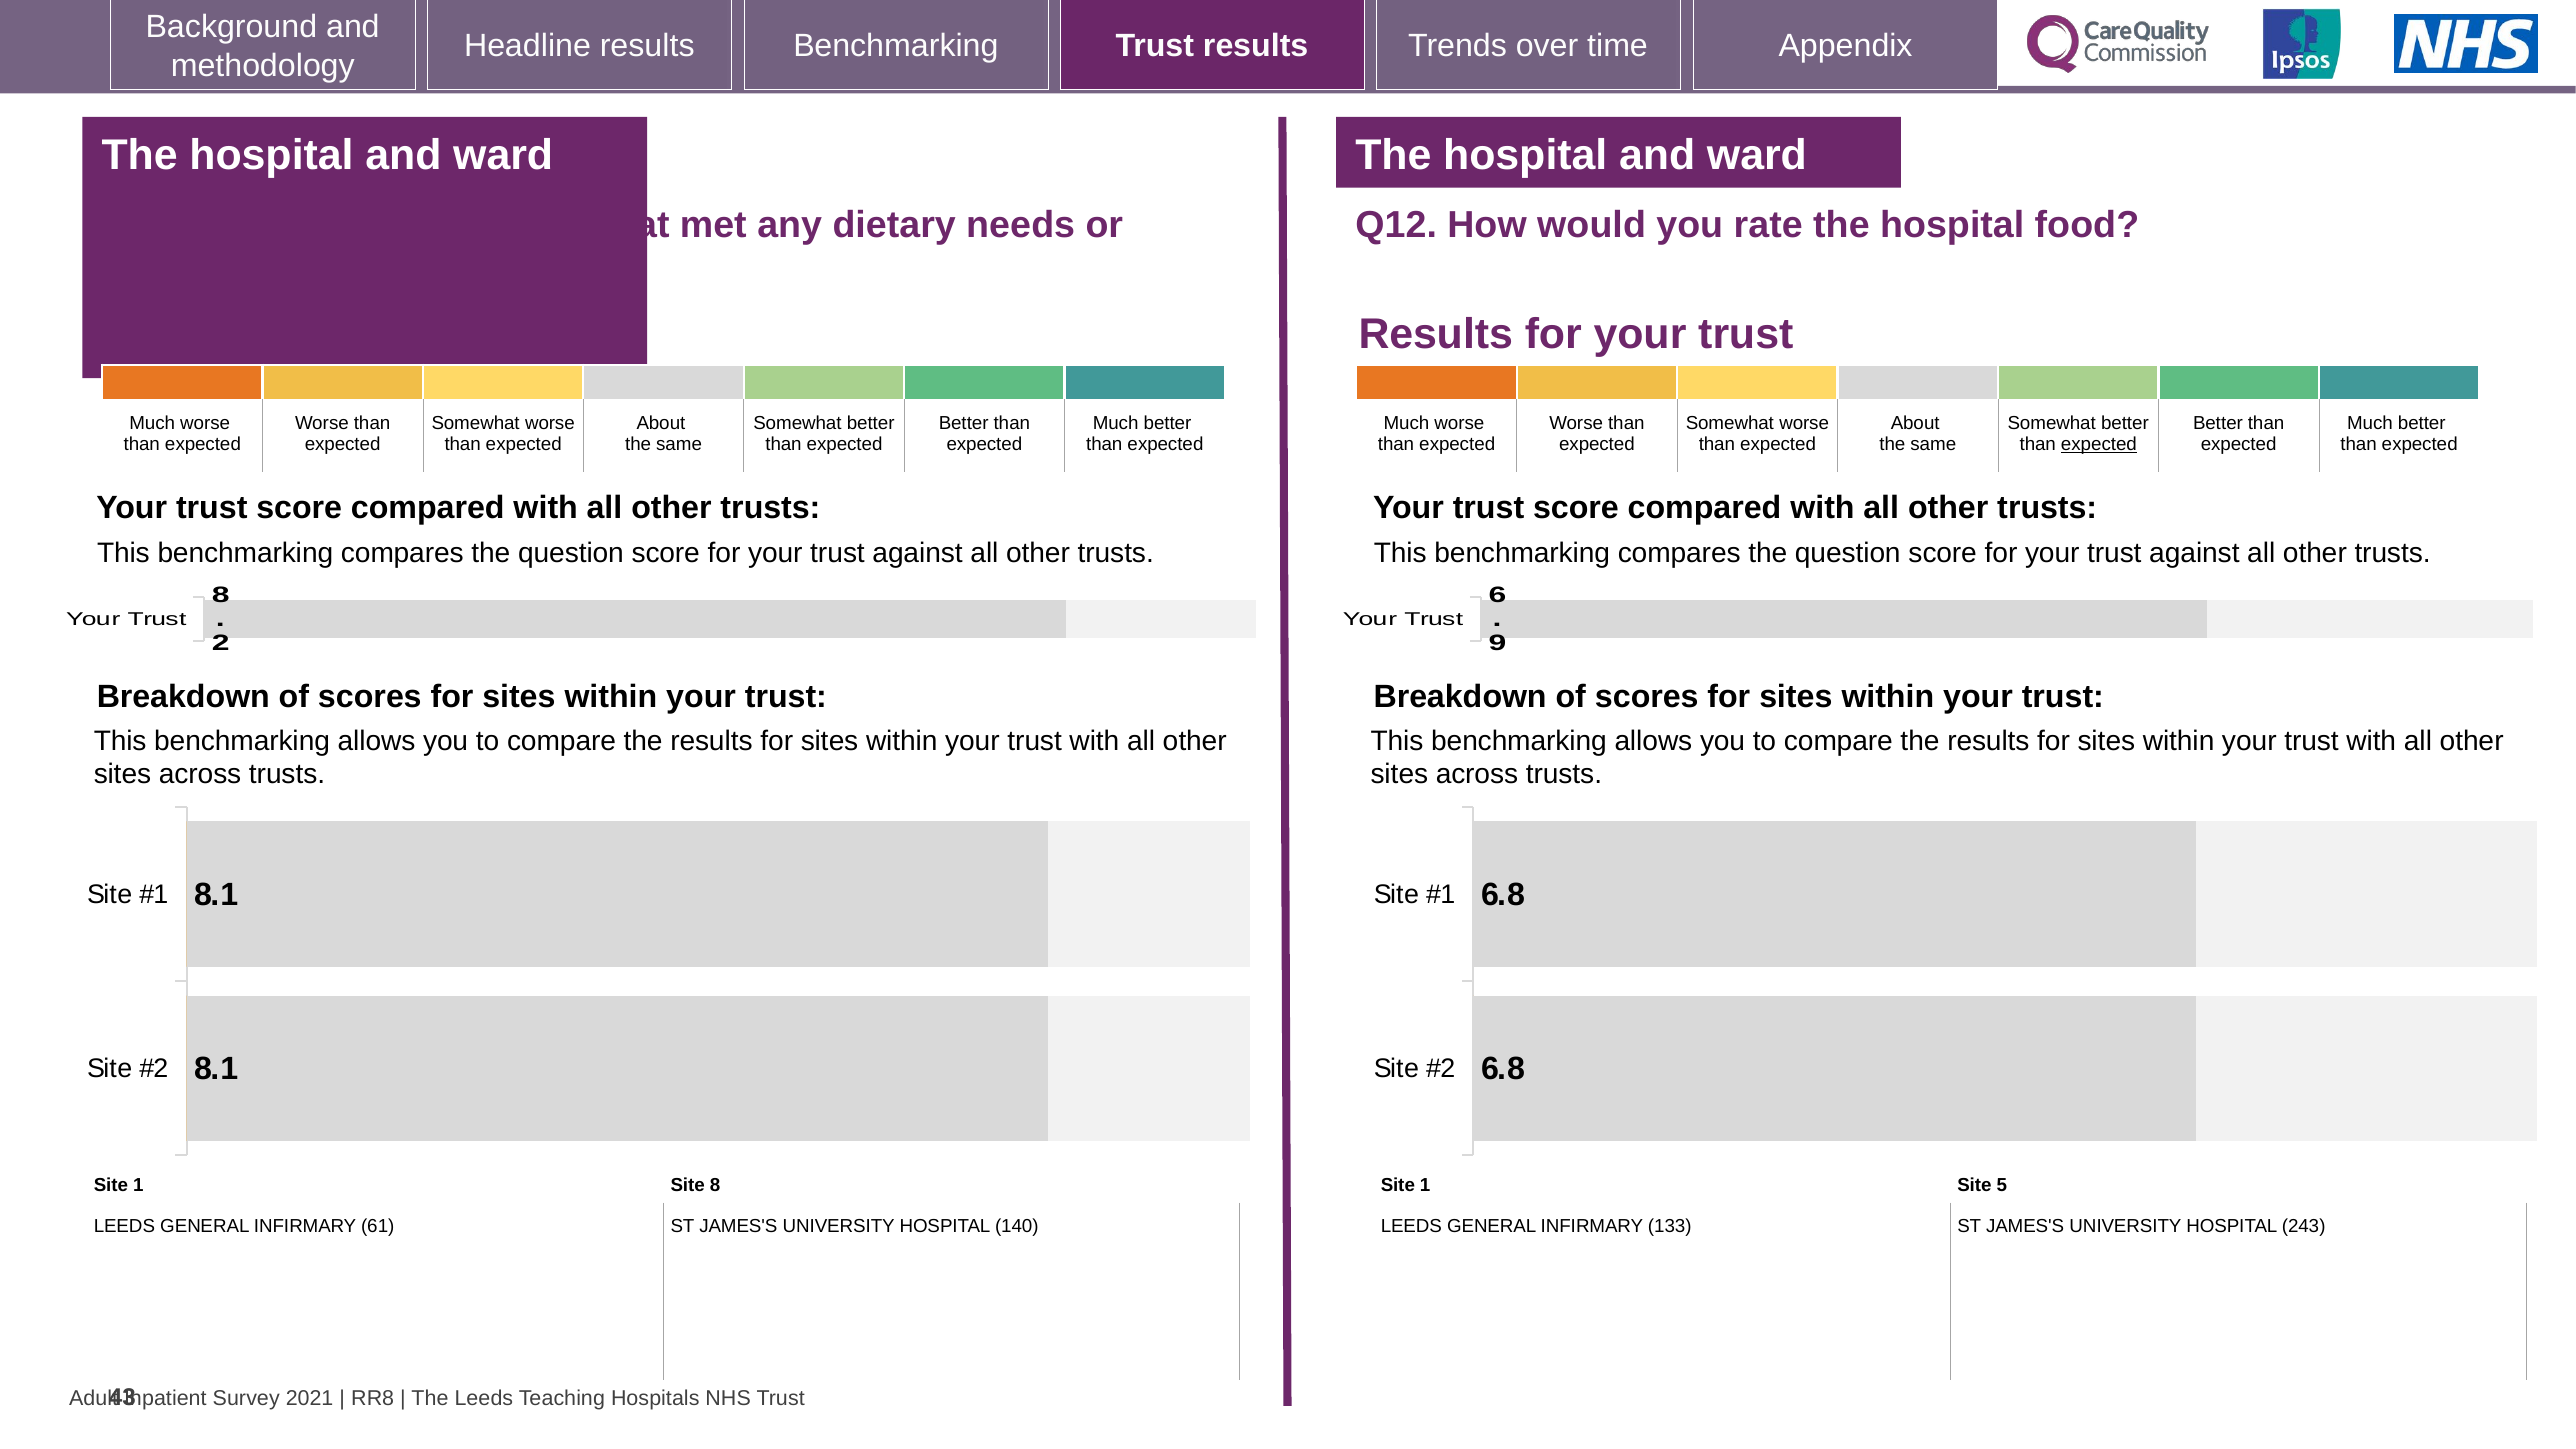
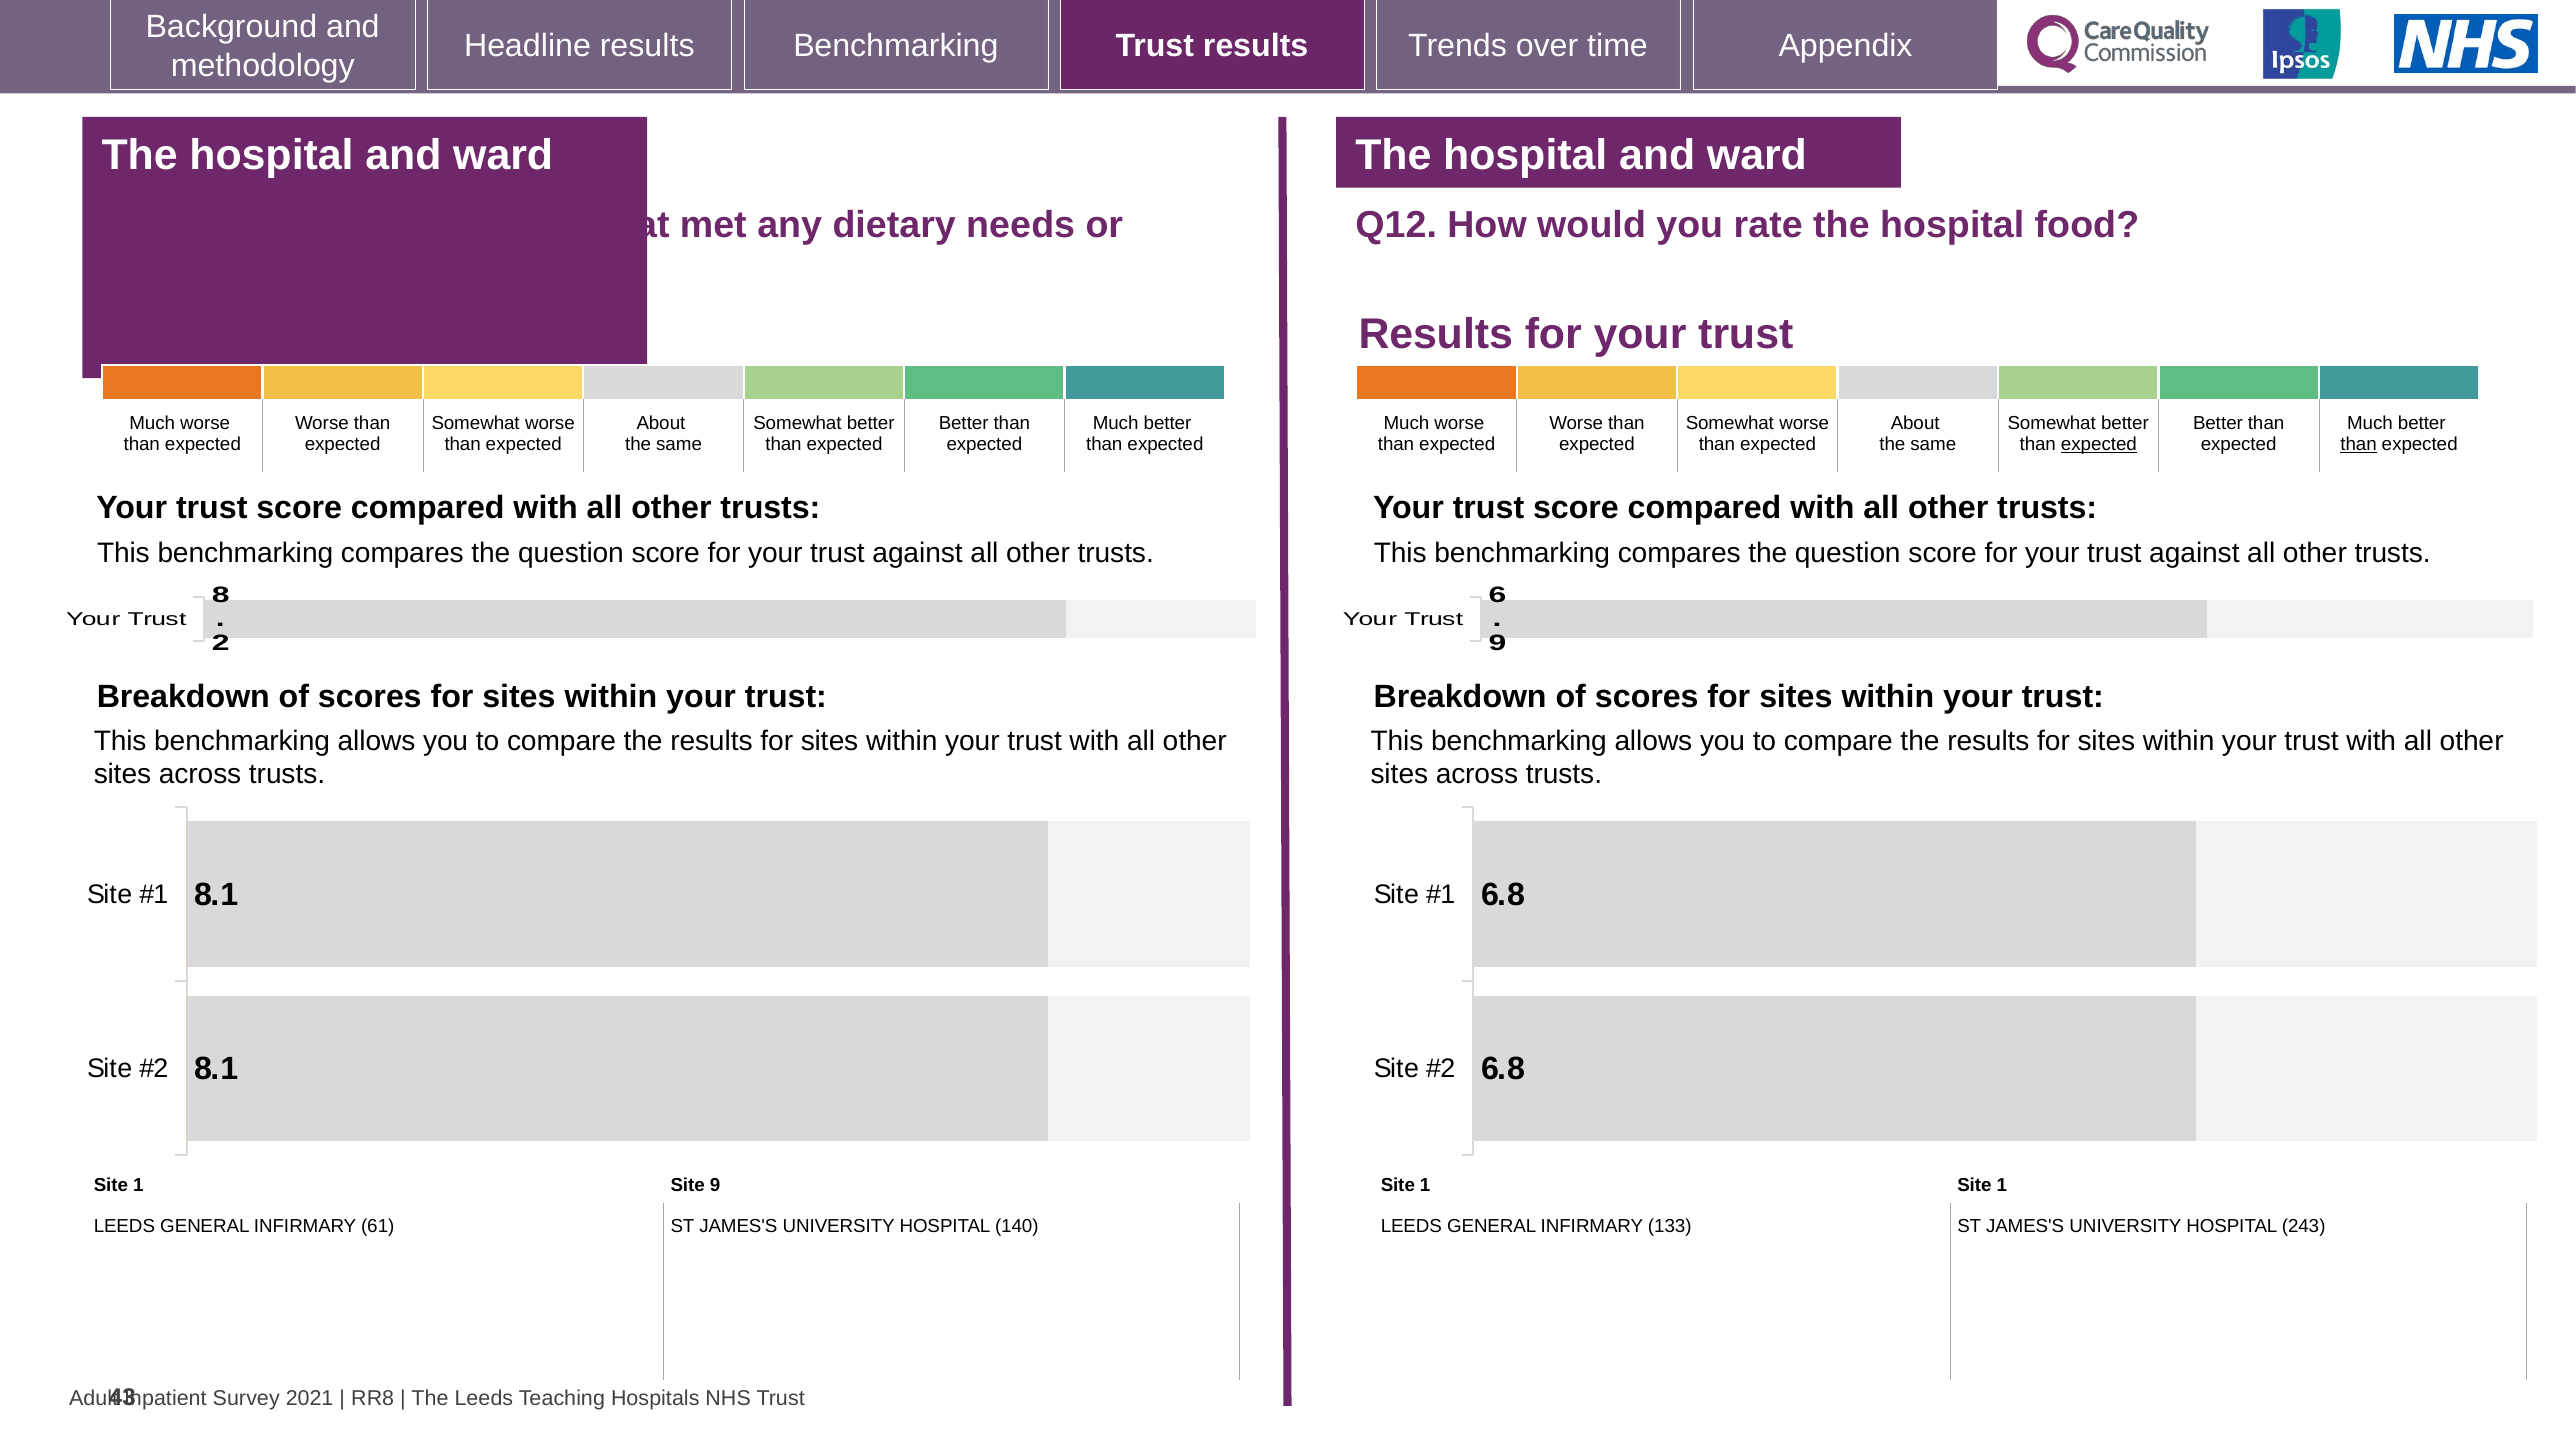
than underline: none -> present (2359, 444)
Site 8: 8 -> 9 (715, 1185)
1 Site 5: 5 -> 1 (2002, 1185)
